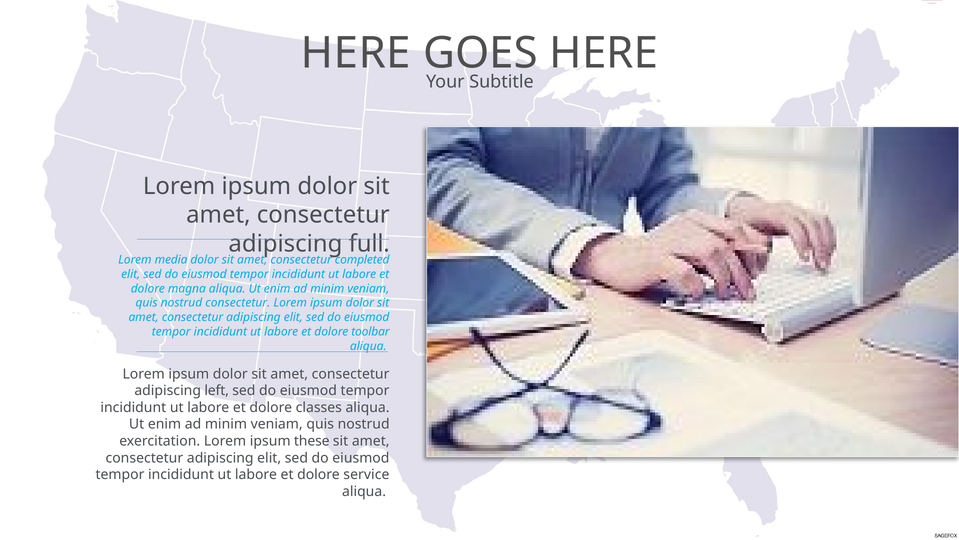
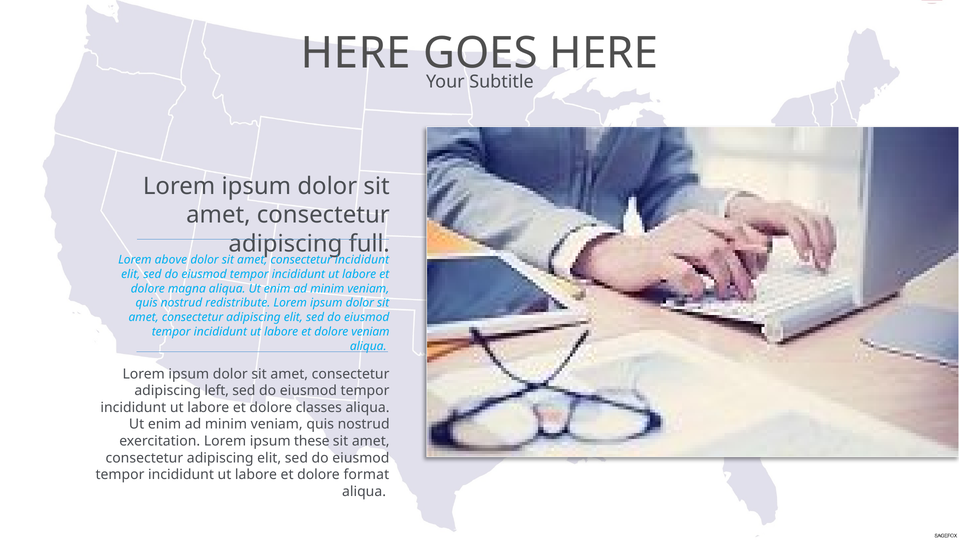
media: media -> above (171, 260)
completed: completed -> incididunt (362, 260)
nostrud consectetur: consectetur -> redistribute (238, 303)
dolore toolbar: toolbar -> veniam (370, 331)
service: service -> format (366, 474)
